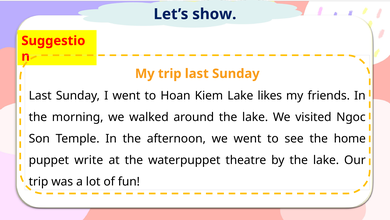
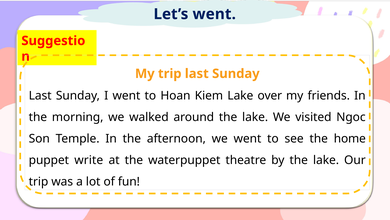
Let’s show: show -> went (214, 14)
likes: likes -> over (270, 95)
